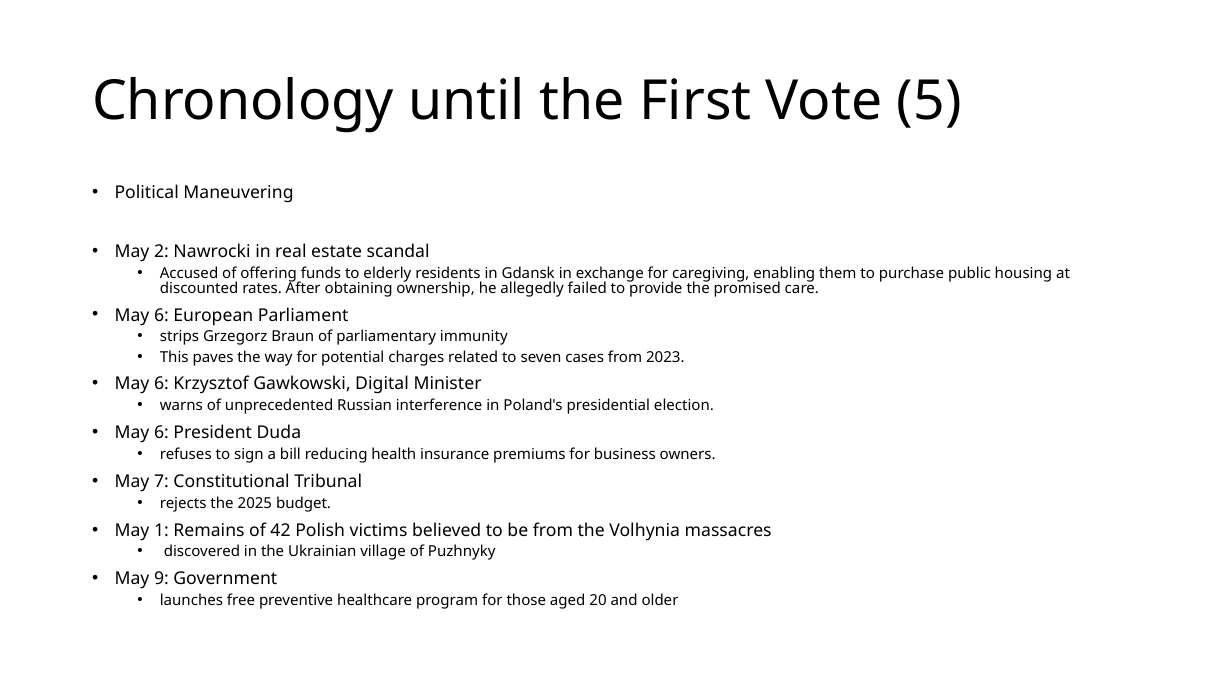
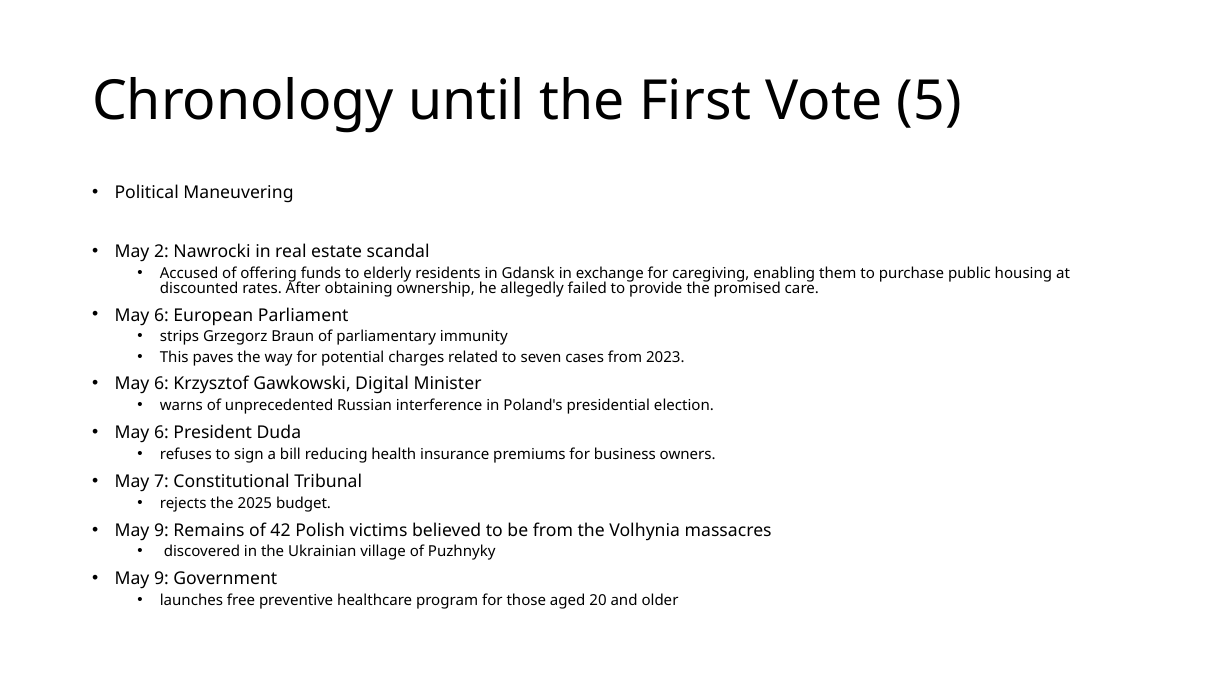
1: 1 -> 9 (161, 530)
